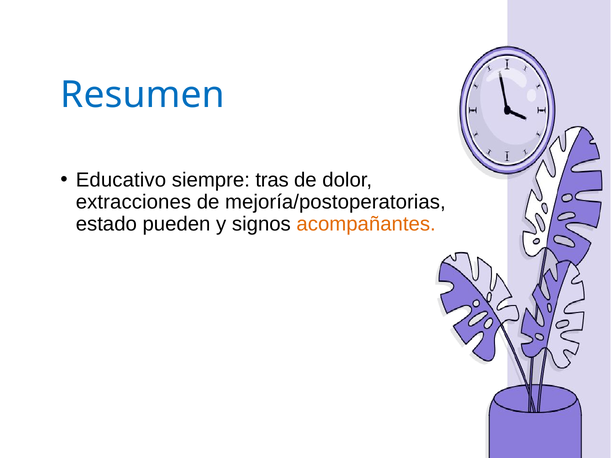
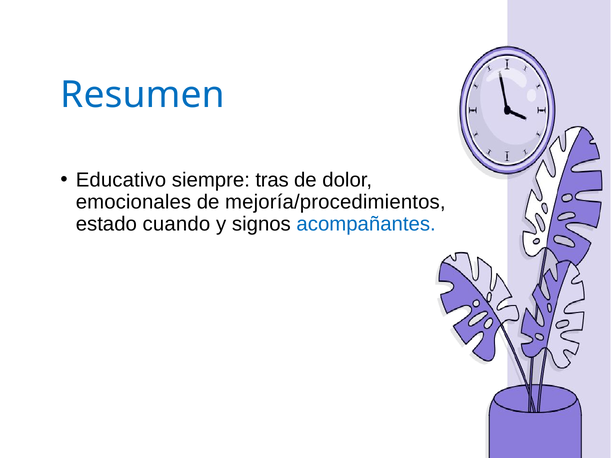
extracciones: extracciones -> emocionales (133, 202)
mejoría/postoperatorias: mejoría/postoperatorias -> mejoría/procedimientos (335, 202)
pueden: pueden -> cuando (176, 224)
acompañantes colour: orange -> blue (366, 224)
